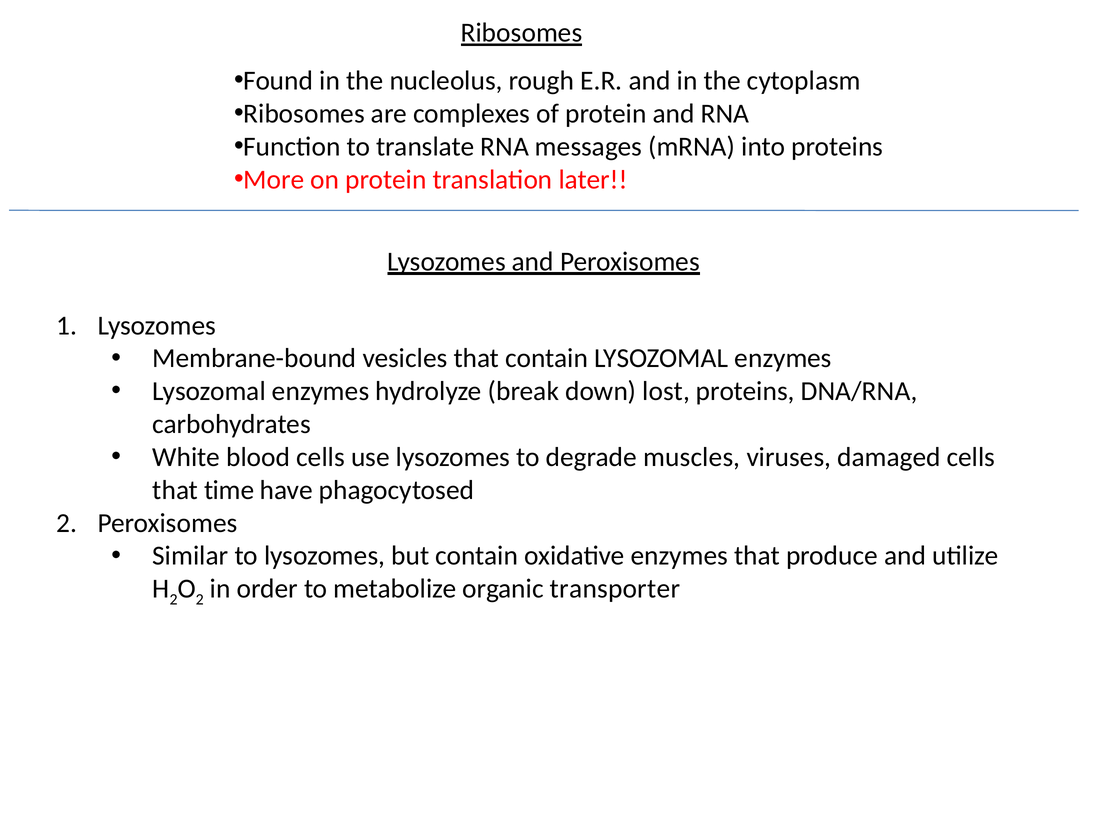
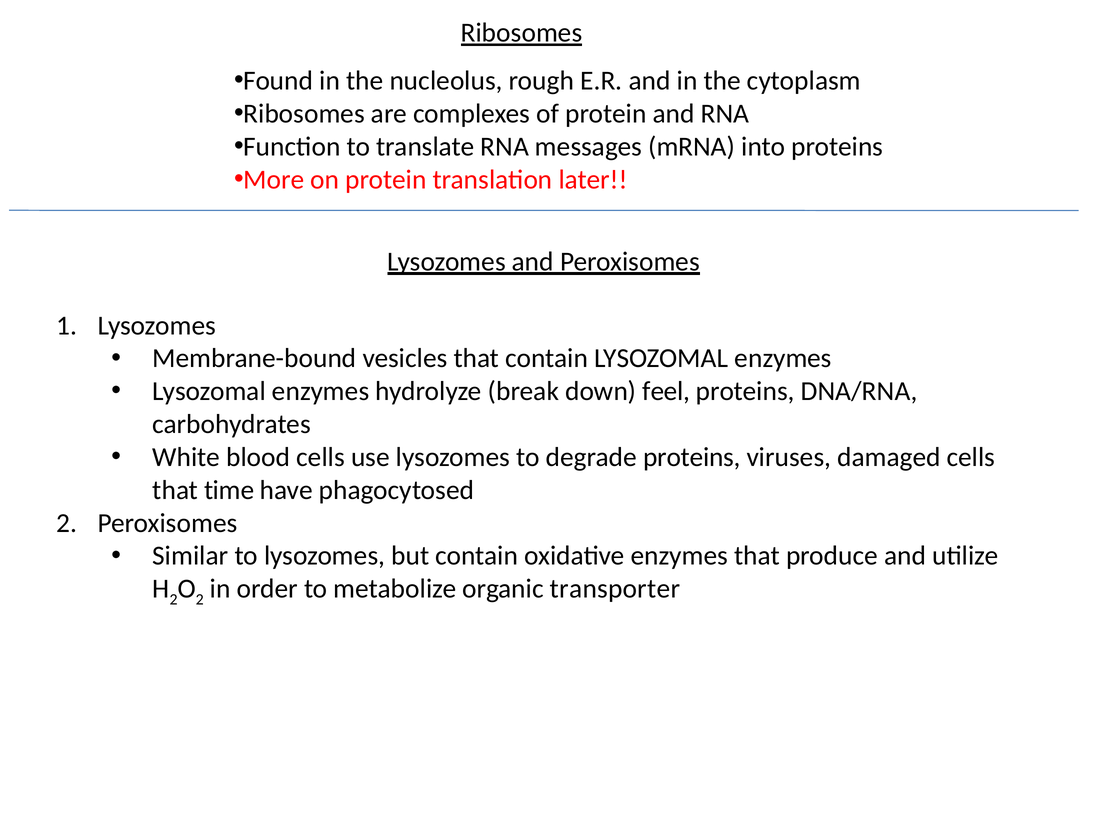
lost: lost -> feel (666, 391)
degrade muscles: muscles -> proteins (692, 457)
